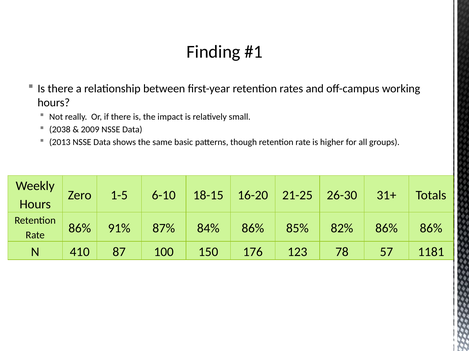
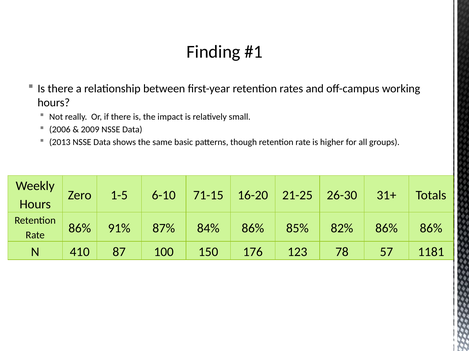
2038: 2038 -> 2006 (60, 130)
18-15: 18-15 -> 71-15 (208, 196)
